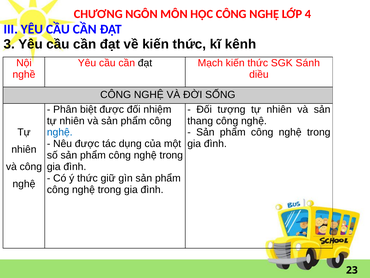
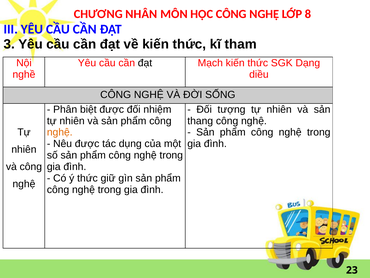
NGÔN: NGÔN -> NHÂN (141, 14)
4: 4 -> 8 (308, 14)
kênh: kênh -> tham (241, 44)
Sánh: Sánh -> Dạng (308, 63)
nghệ colour: blue -> orange (60, 132)
